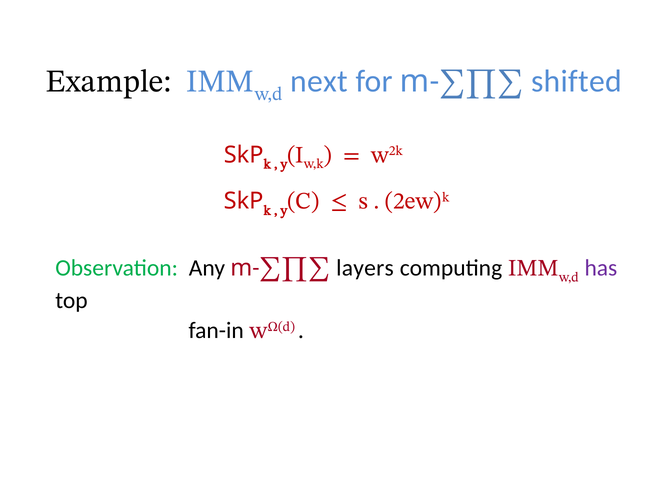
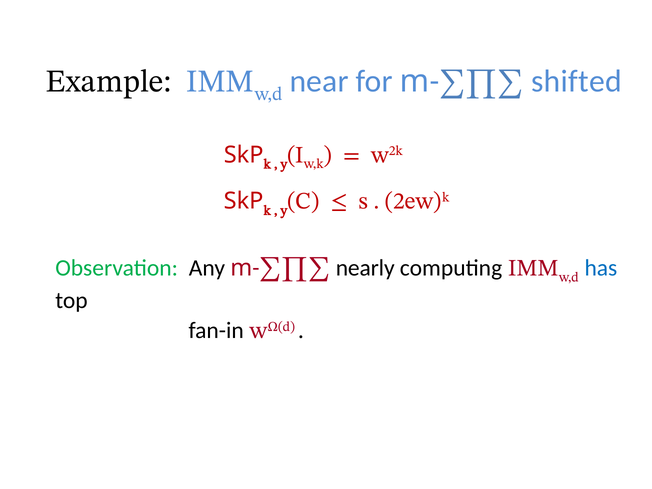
next: next -> near (319, 82)
layers: layers -> nearly (365, 268)
has colour: purple -> blue (601, 268)
